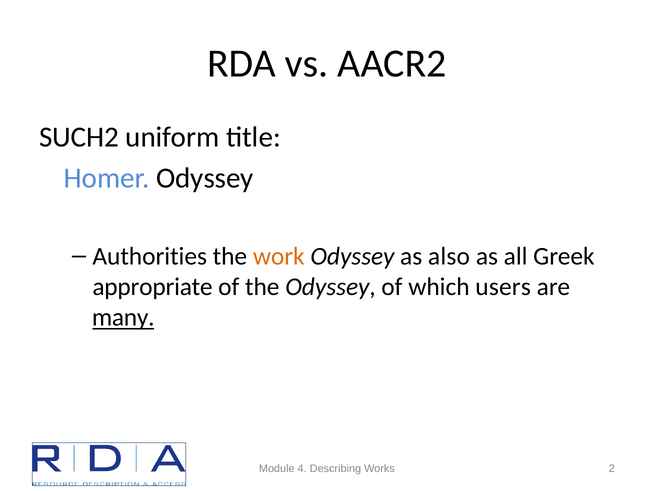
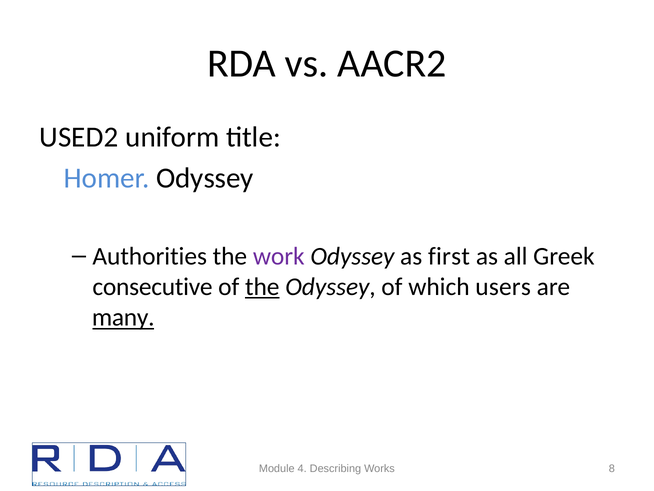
SUCH2: SUCH2 -> USED2 (79, 137)
work colour: orange -> purple (279, 256)
also: also -> first (449, 256)
appropriate: appropriate -> consecutive (153, 287)
the underline: none -> present (262, 287)
2: 2 -> 8 (612, 468)
